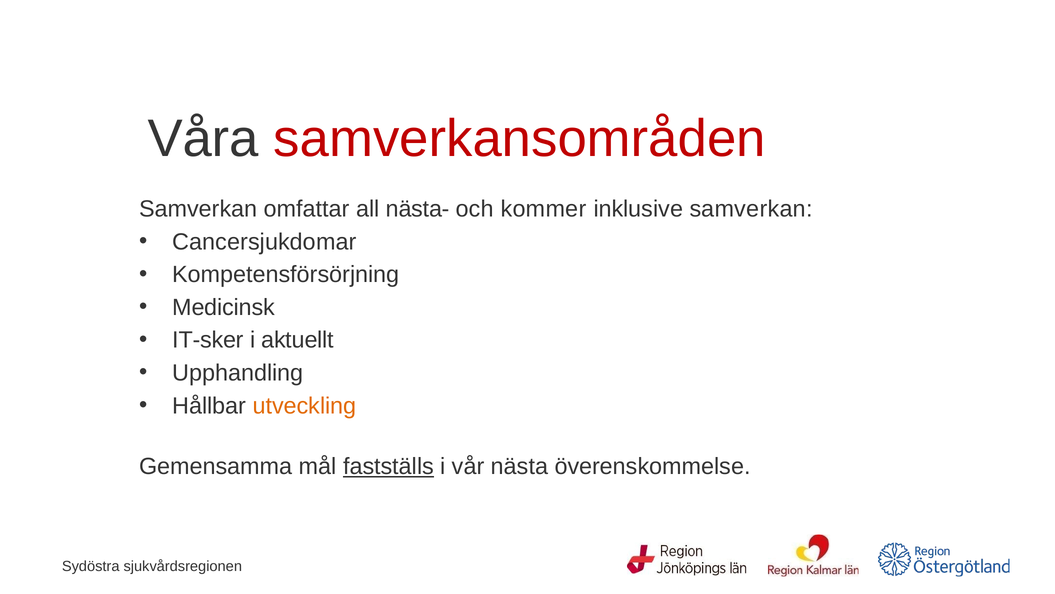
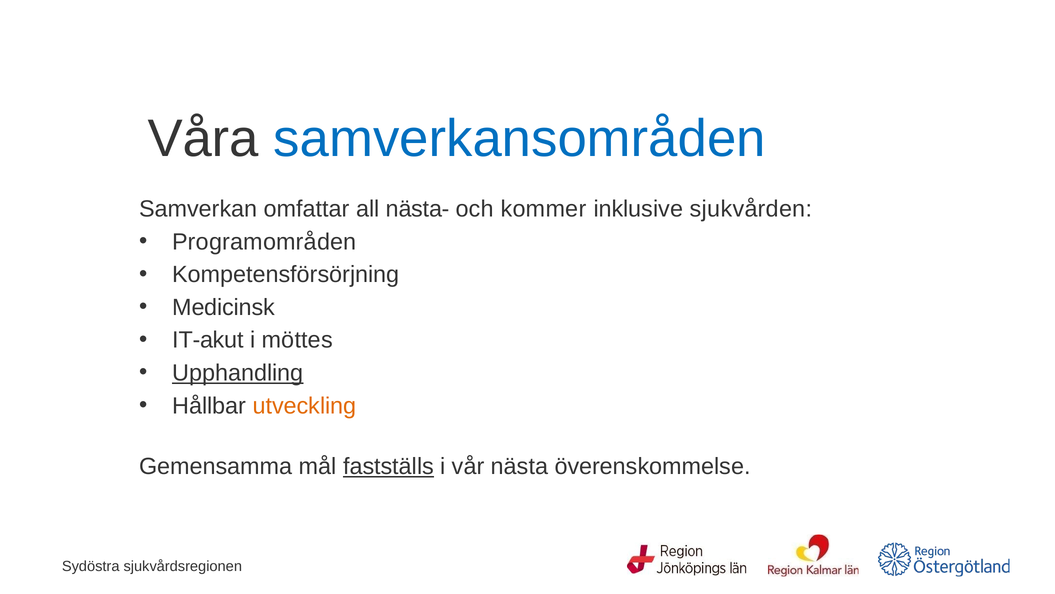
samverkansområden colour: red -> blue (520, 139)
inklusive samverkan: samverkan -> sjukvården (751, 209)
Cancersjukdomar: Cancersjukdomar -> Programområden (264, 242)
IT-sker: IT-sker -> IT-akut (208, 340)
aktuellt: aktuellt -> möttes (297, 340)
Upphandling underline: none -> present (238, 373)
